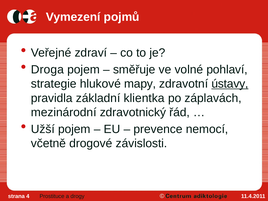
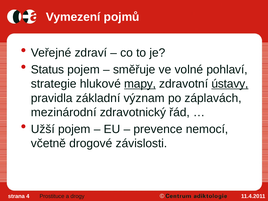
Droga: Droga -> Status (48, 70)
mapy underline: none -> present (140, 84)
klientka: klientka -> význam (144, 98)
